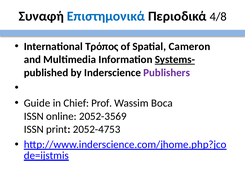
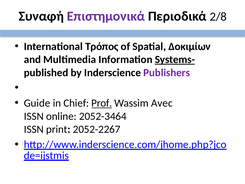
Επιστημονικά colour: blue -> purple (106, 16)
4/8: 4/8 -> 2/8 (218, 17)
Cameron: Cameron -> Δοκιμίων (190, 46)
Prof underline: none -> present (102, 103)
Boca: Boca -> Avec (162, 103)
2052-3569: 2052-3569 -> 2052-3464 (103, 116)
2052-4753: 2052-4753 -> 2052-2267 (97, 129)
